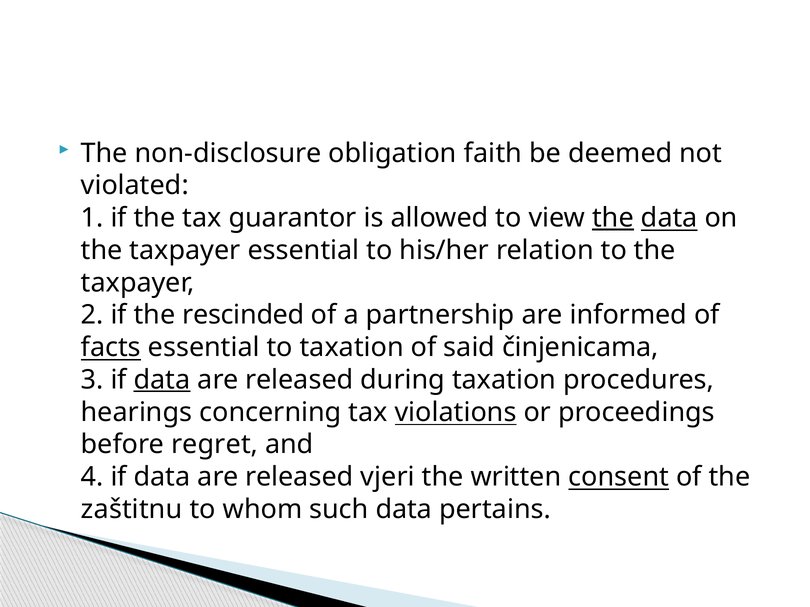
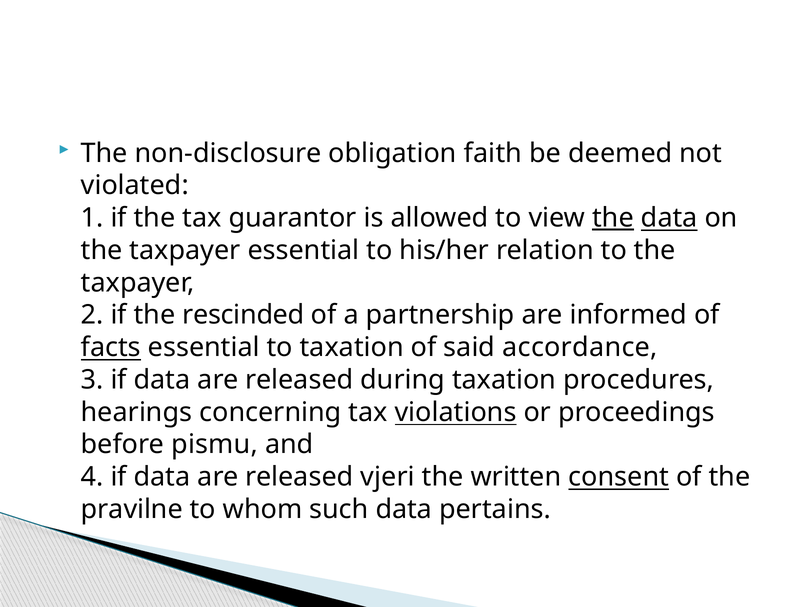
činjenicama: činjenicama -> accordance (580, 348)
data underline: present -> none (162, 380)
regret: regret -> pismu (215, 445)
zaštitnu: zaštitnu -> pravilne (132, 510)
